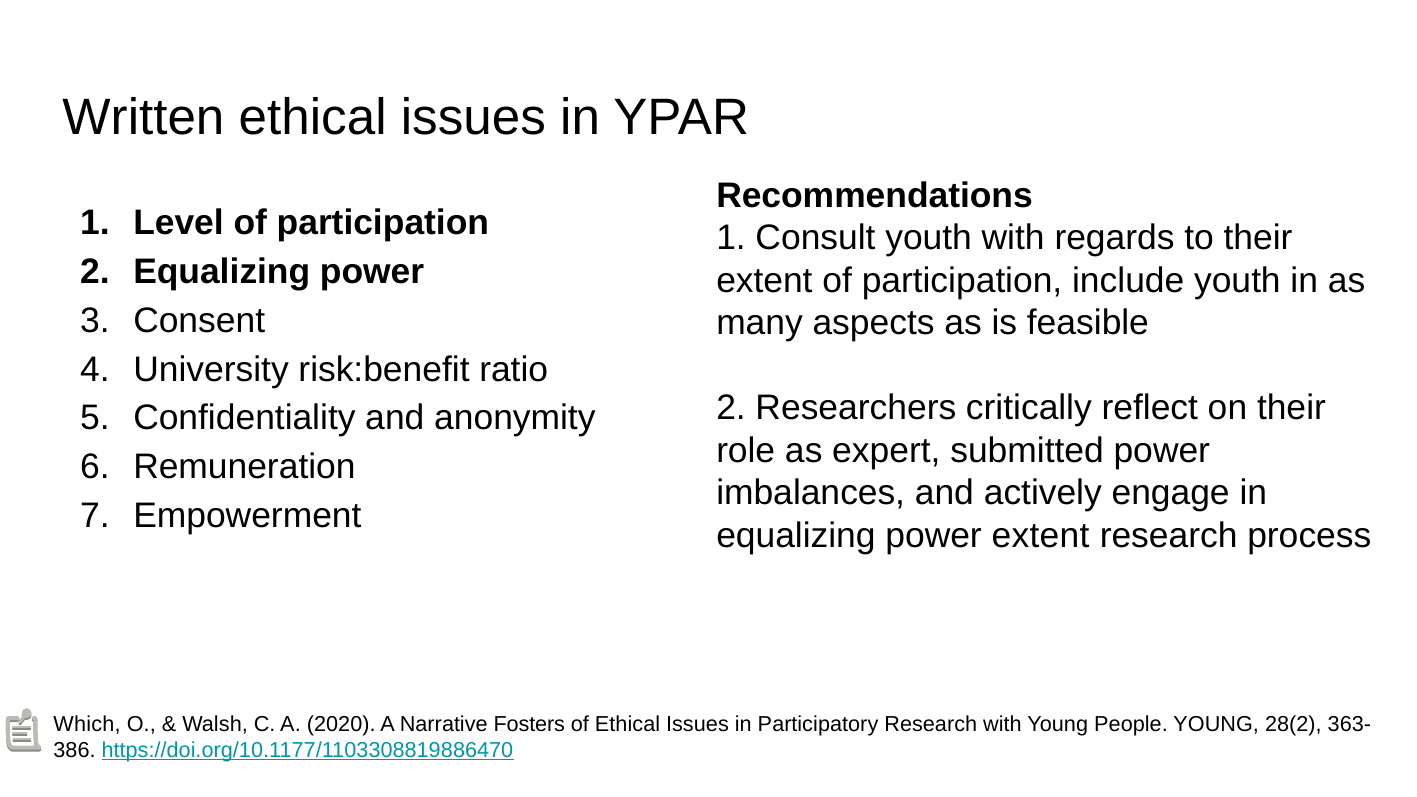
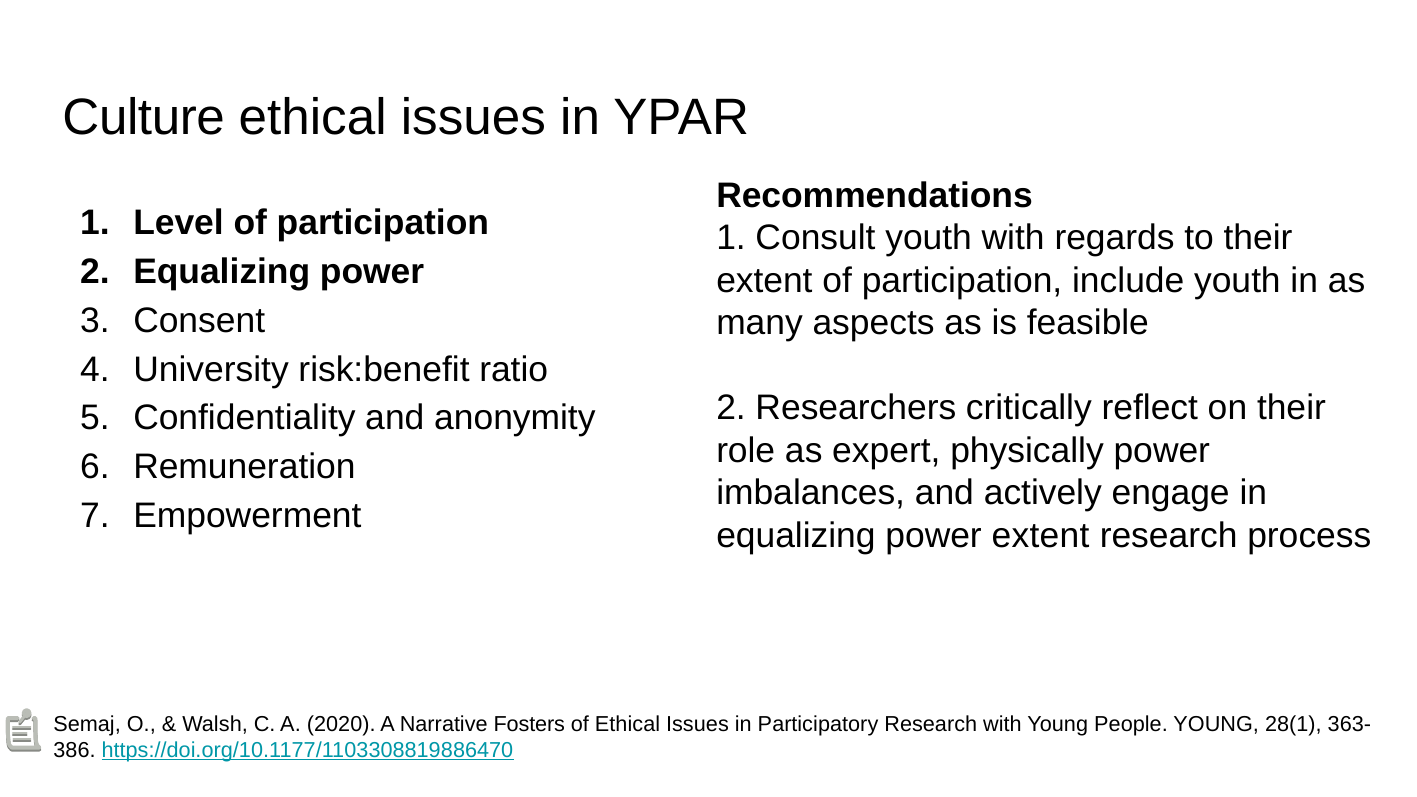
Written: Written -> Culture (144, 117)
submitted: submitted -> physically (1027, 451)
Which: Which -> Semaj (87, 724)
28(2: 28(2 -> 28(1 (1293, 724)
